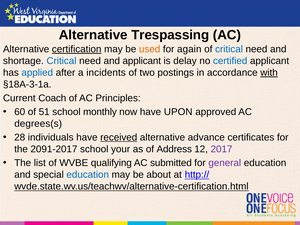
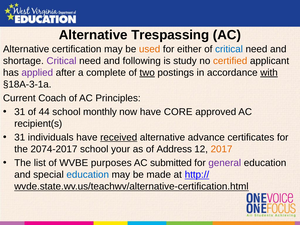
certification underline: present -> none (77, 49)
again: again -> either (189, 49)
Critical colour: blue -> purple (61, 61)
and applicant: applicant -> following (142, 61)
delay: delay -> study (185, 61)
certified colour: blue -> orange (230, 61)
applied colour: blue -> purple (37, 73)
incidents: incidents -> complete (106, 73)
two underline: none -> present (147, 73)
60: 60 -> 31 (20, 112)
51: 51 -> 44 (44, 112)
UPON: UPON -> CORE (178, 112)
degrees(s: degrees(s -> recipient(s (38, 124)
28: 28 -> 31 (20, 137)
2091-2017: 2091-2017 -> 2074-2017 (54, 149)
2017 colour: purple -> orange (222, 149)
qualifying: qualifying -> purposes (111, 163)
about: about -> made (159, 175)
